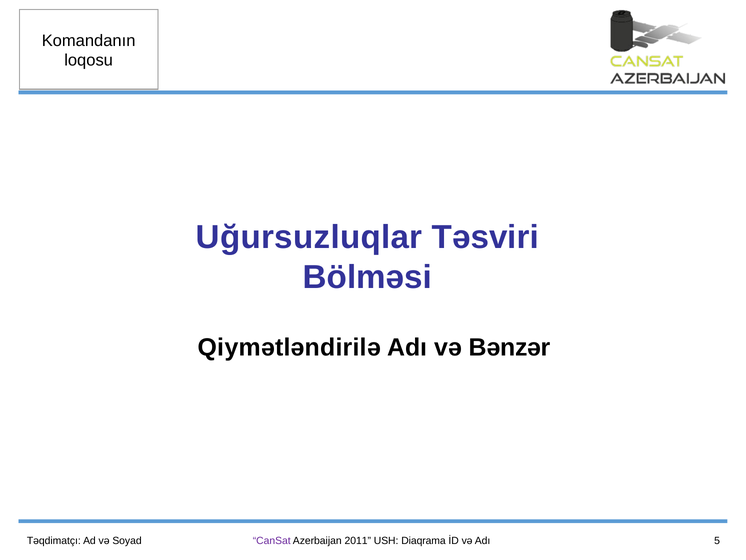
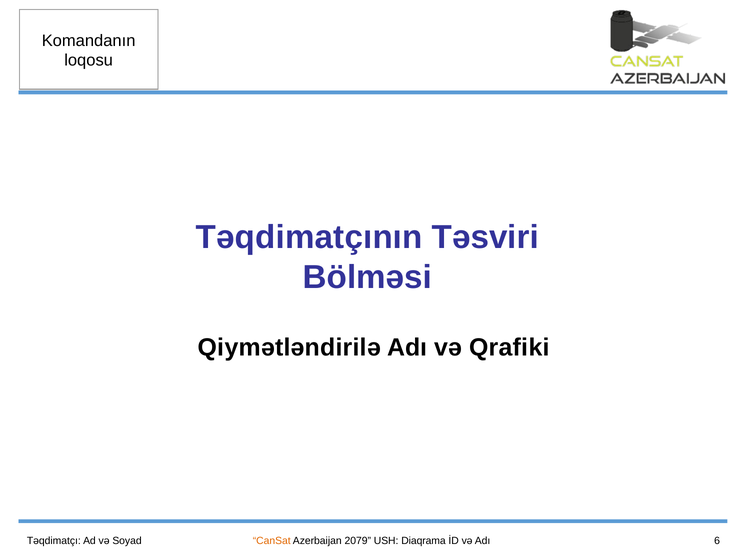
Uğursuzluqlar: Uğursuzluqlar -> Təqdimatçının (309, 237)
Bənzər: Bənzər -> Qrafiki (509, 347)
CanSat colour: purple -> orange (272, 540)
2011: 2011 -> 2079 (358, 540)
5: 5 -> 6 (717, 540)
